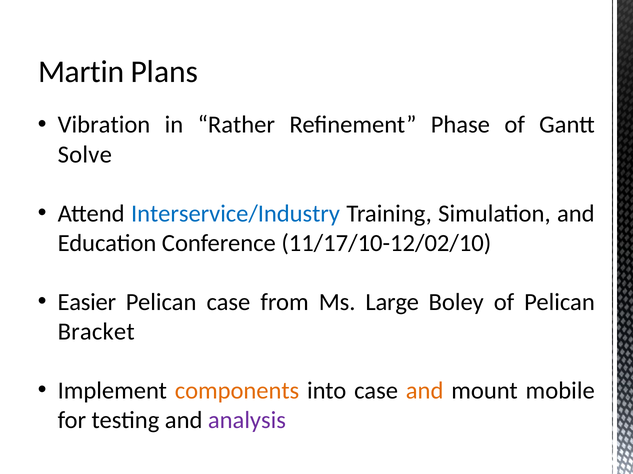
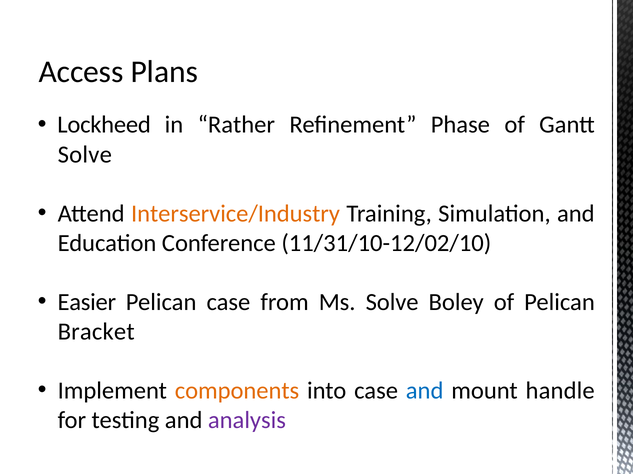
Martin: Martin -> Access (81, 72)
Vibration: Vibration -> Lockheed (104, 125)
Interservice/Industry colour: blue -> orange (236, 214)
11/17/10-12/02/10: 11/17/10-12/02/10 -> 11/31/10-12/02/10 (386, 243)
Ms Large: Large -> Solve (392, 302)
and colour: orange -> blue (425, 391)
mobile: mobile -> handle (560, 391)
